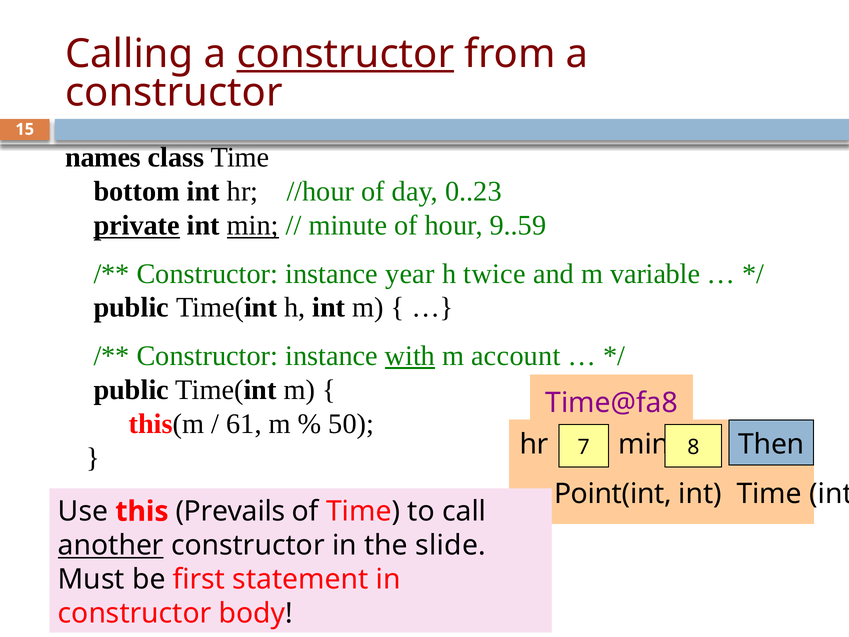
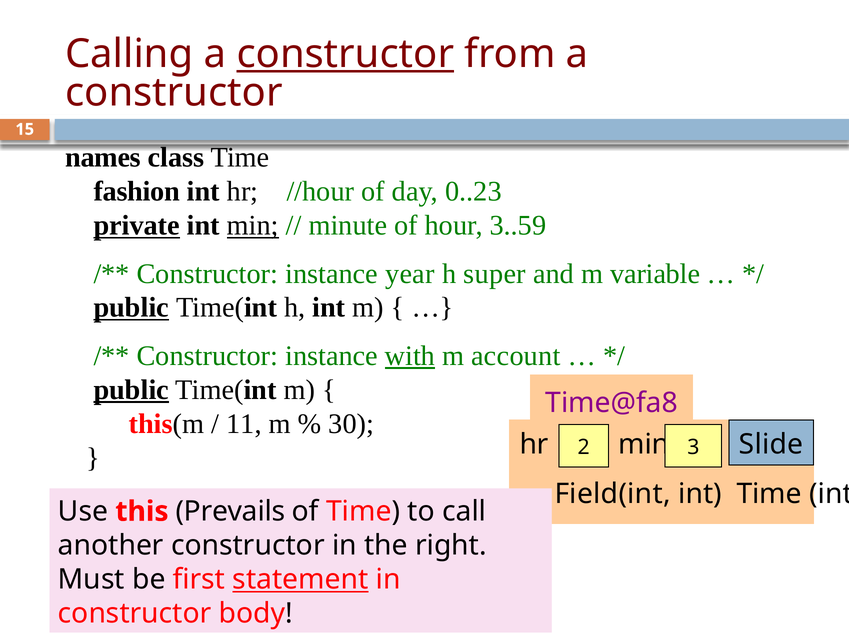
bottom: bottom -> fashion (137, 192)
9..59: 9..59 -> 3..59 (518, 225)
twice: twice -> super (495, 274)
public underline: none -> present (131, 308)
public underline: none -> present (131, 390)
61: 61 -> 11 (244, 424)
50: 50 -> 30 (351, 424)
7: 7 -> 2 (584, 447)
8: 8 -> 3 (693, 447)
Then: Then -> Slide (771, 444)
Point(int: Point(int -> Field(int (613, 494)
another underline: present -> none (111, 545)
slide: slide -> right (451, 545)
statement underline: none -> present (300, 579)
